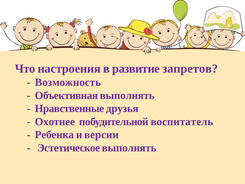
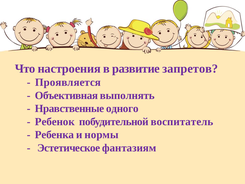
Возможность: Возможность -> Проявляется (68, 82)
друзья: друзья -> одного (122, 108)
Охотнее: Охотнее -> Ребенок (55, 121)
версии: версии -> нормы (102, 135)
Эстетическое выполнять: выполнять -> фантазиям (129, 148)
